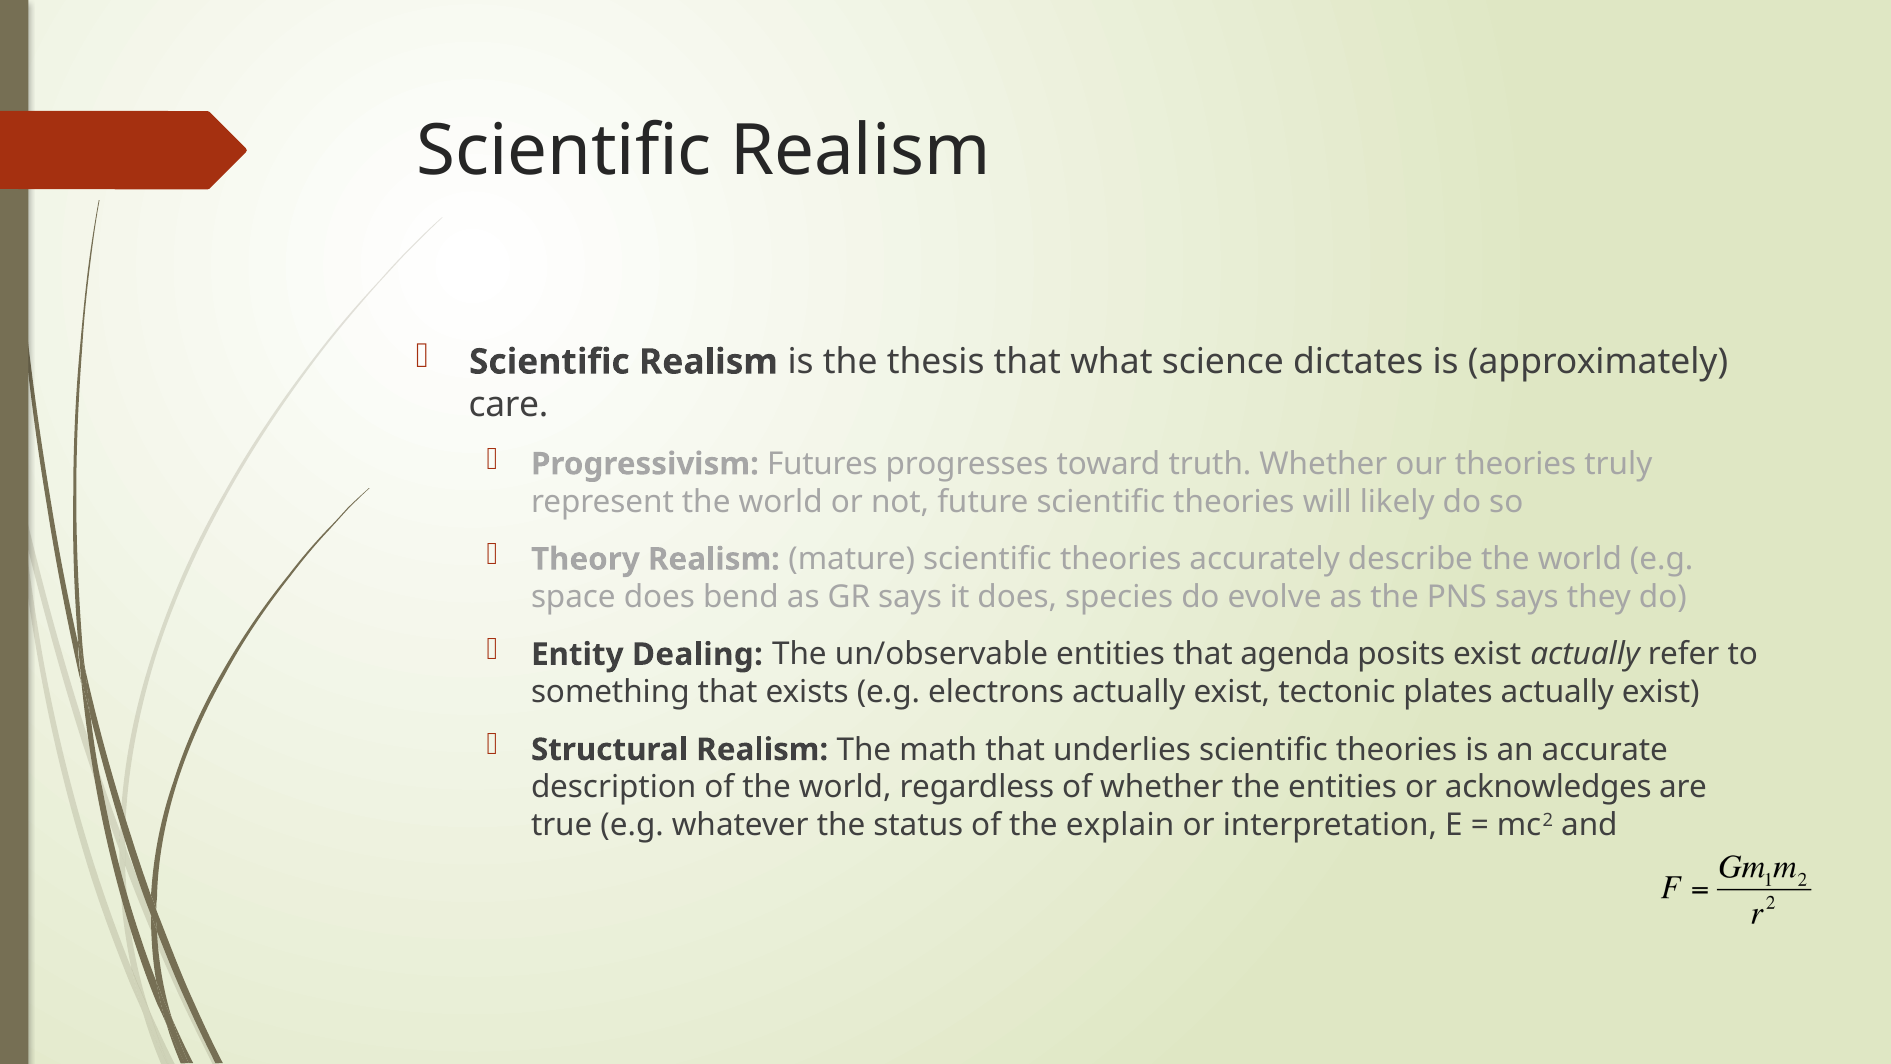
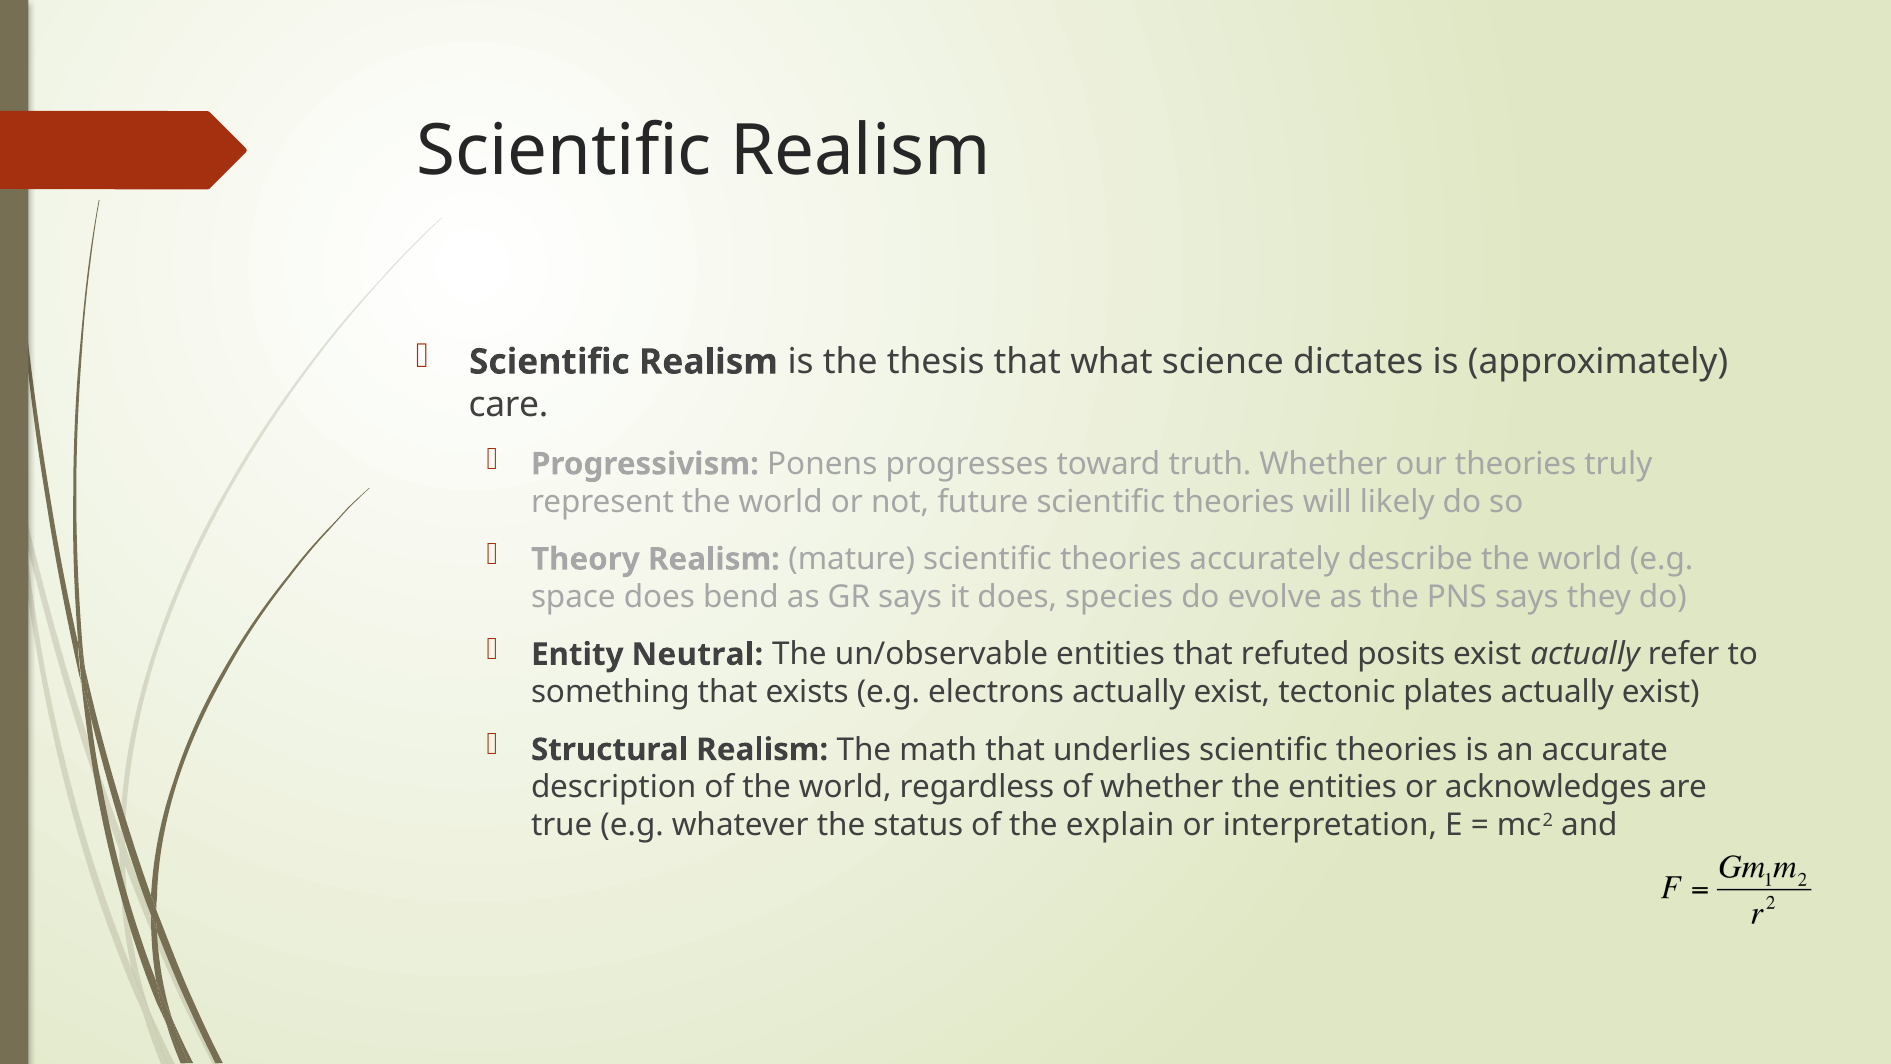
Futures: Futures -> Ponens (822, 464)
Dealing: Dealing -> Neutral (697, 654)
agenda: agenda -> refuted (1295, 654)
